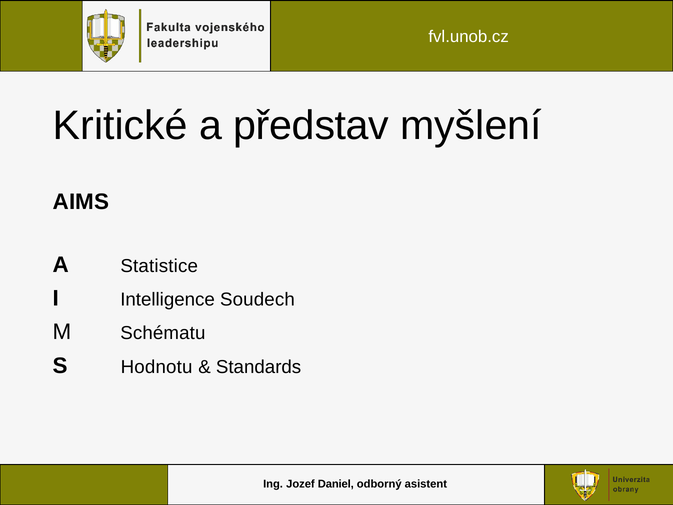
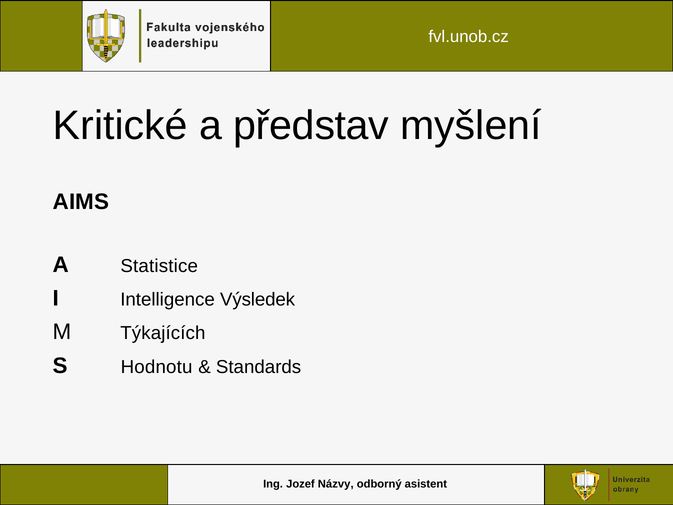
Soudech: Soudech -> Výsledek (258, 300)
Schématu: Schématu -> Týkajících (163, 333)
Daniel: Daniel -> Názvy (336, 484)
